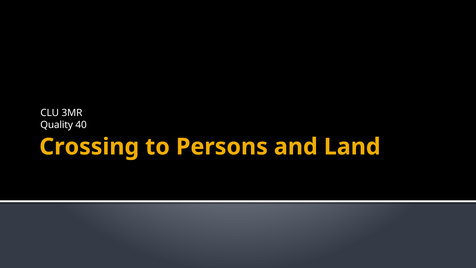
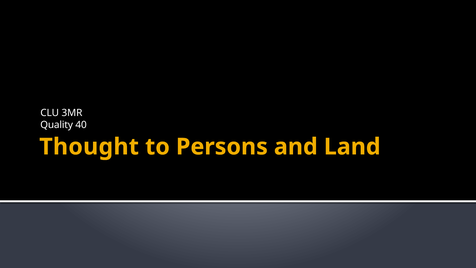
Crossing: Crossing -> Thought (89, 147)
